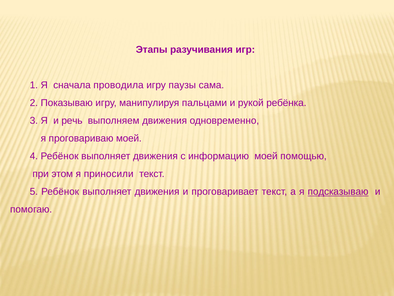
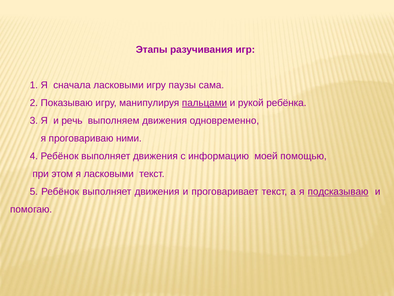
сначала проводила: проводила -> ласковыми (119, 85)
пальцами underline: none -> present (204, 103)
проговариваю моей: моей -> ними (129, 138)
я приносили: приносили -> ласковыми (109, 174)
